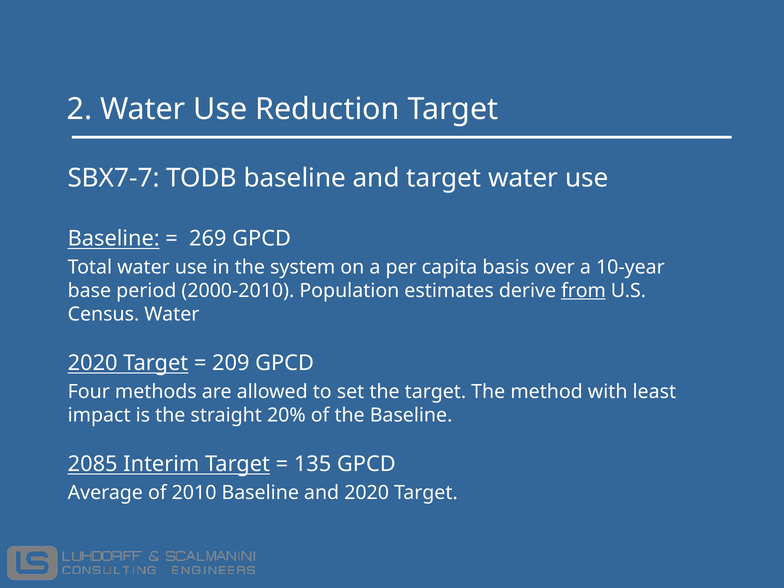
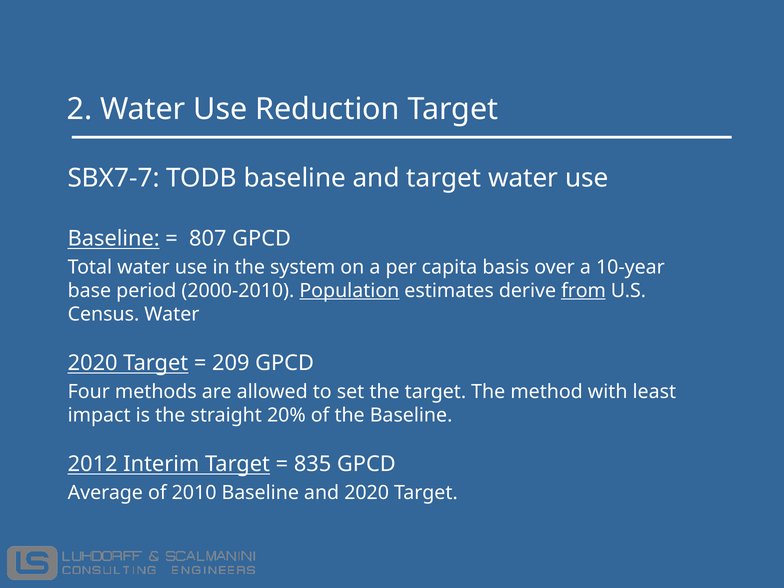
269: 269 -> 807 (208, 238)
Population underline: none -> present (349, 291)
2085: 2085 -> 2012 (93, 464)
135: 135 -> 835 (313, 464)
